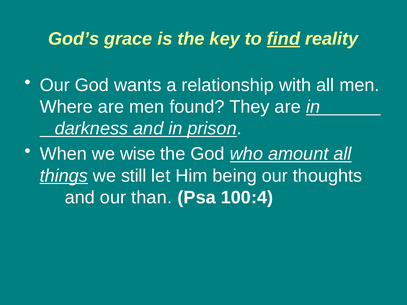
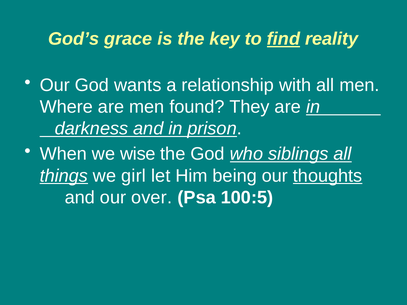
amount: amount -> siblings (298, 154)
still: still -> girl (134, 176)
thoughts underline: none -> present (328, 176)
than: than -> over (152, 198)
100:4: 100:4 -> 100:5 (247, 198)
